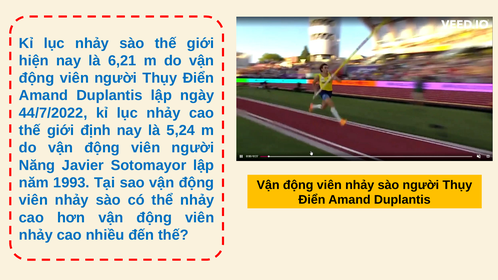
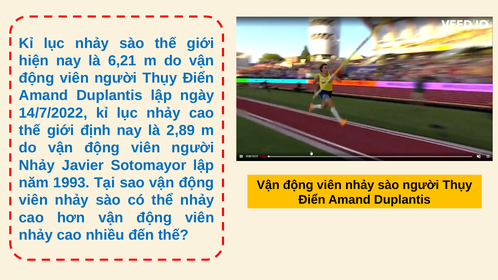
44/7/2022: 44/7/2022 -> 14/7/2022 (53, 113)
5,24: 5,24 -> 2,89 (181, 130)
Năng: Năng -> Nhảy (37, 165)
